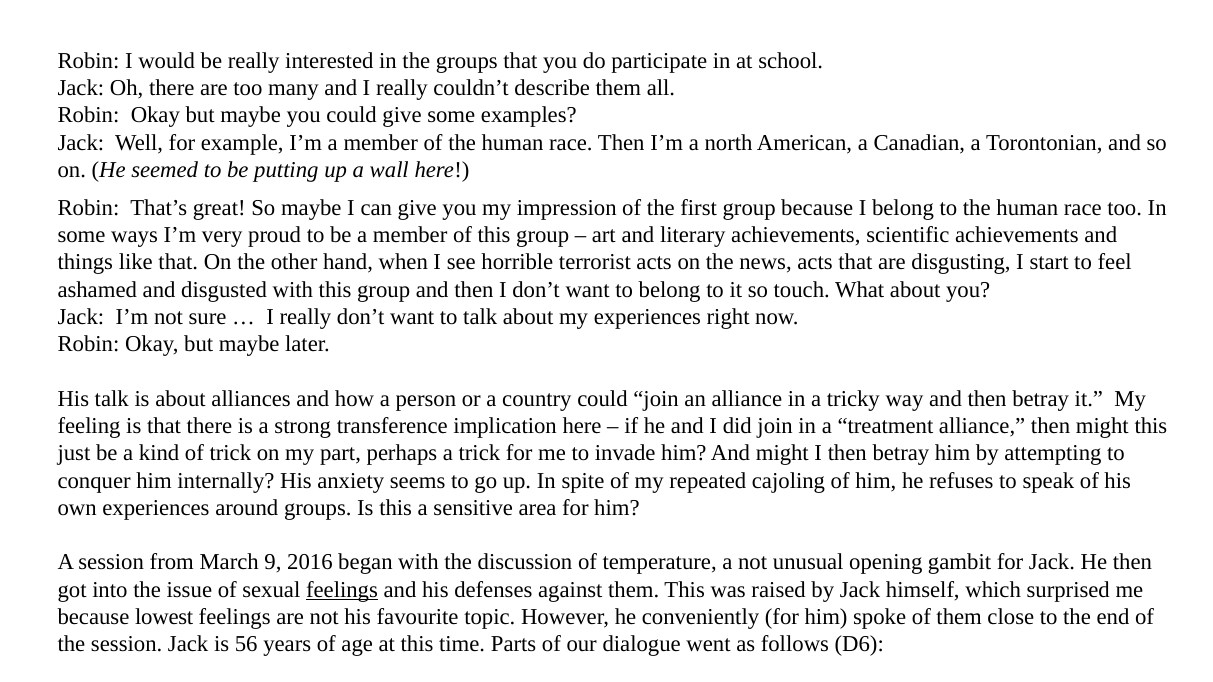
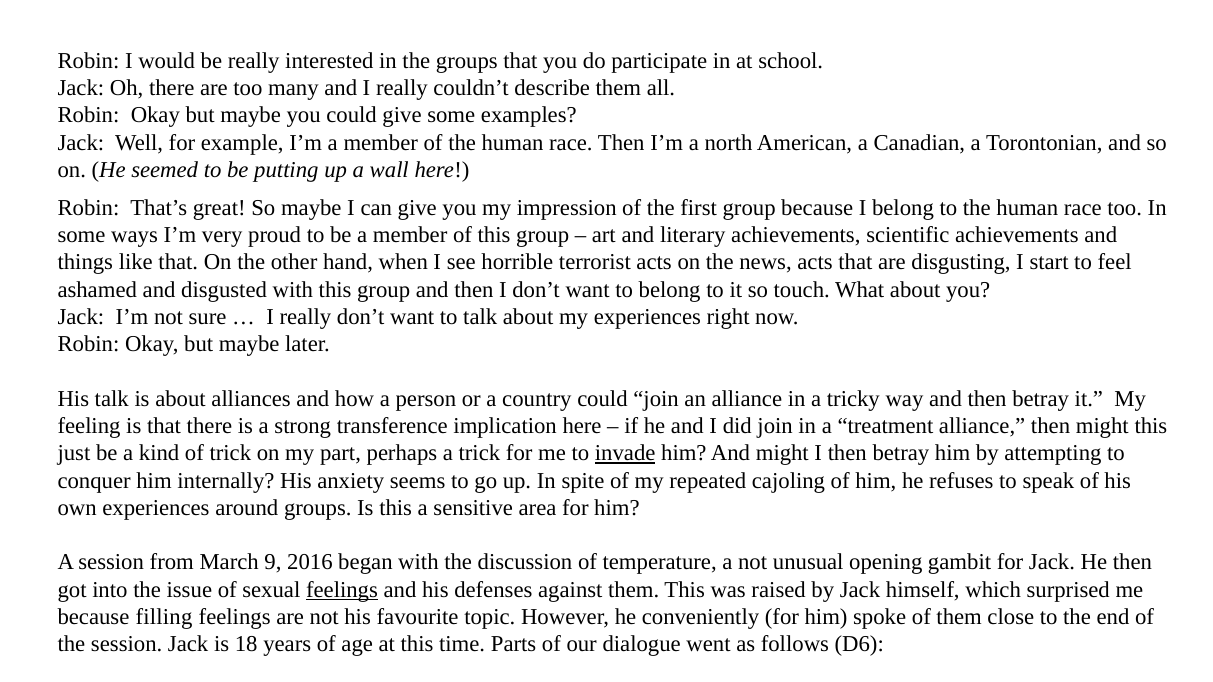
invade underline: none -> present (625, 454)
lowest: lowest -> filling (164, 617)
56: 56 -> 18 (246, 645)
